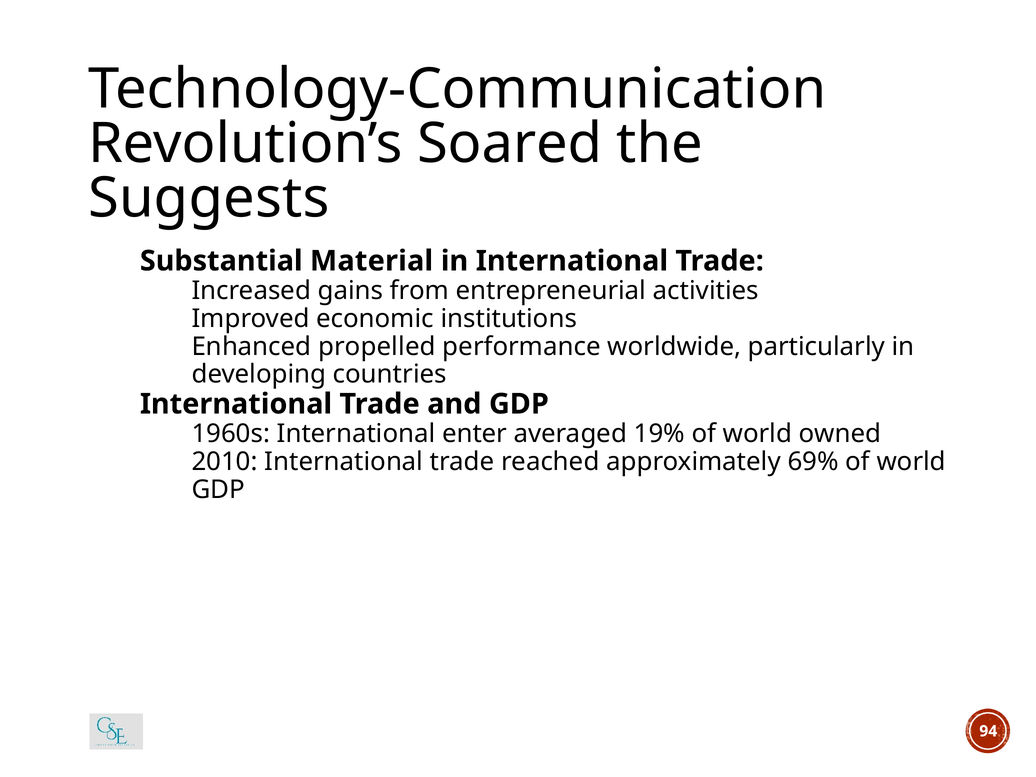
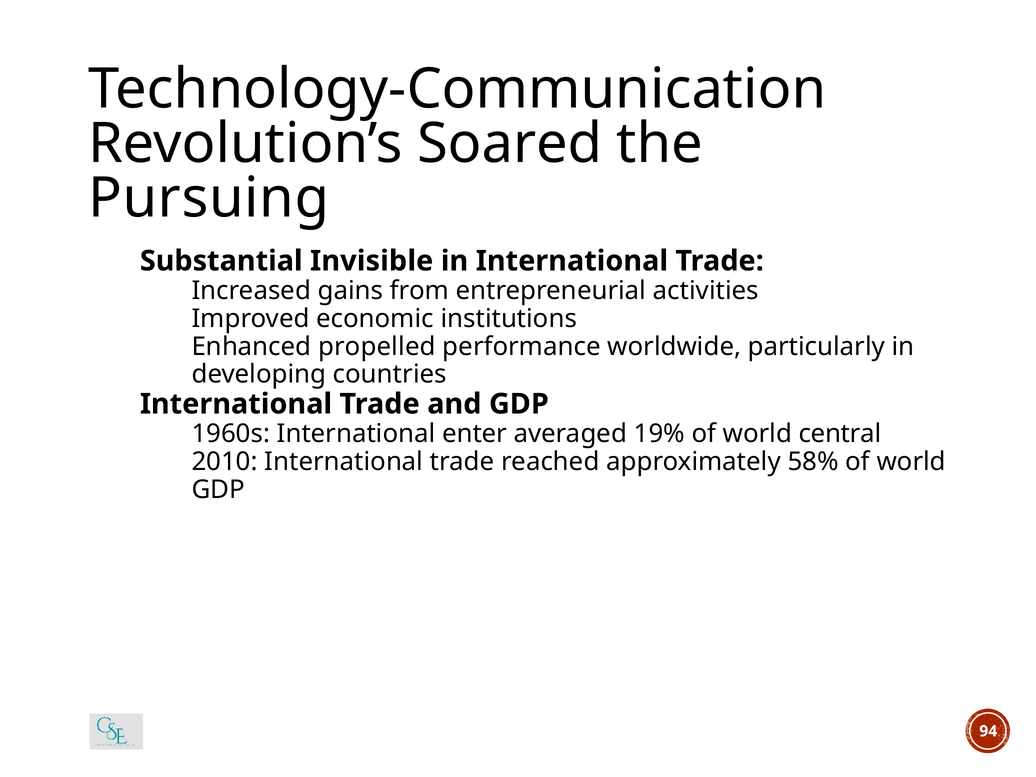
Suggests: Suggests -> Pursuing (209, 198)
Material: Material -> Invisible (372, 261)
owned: owned -> central (840, 434)
69%: 69% -> 58% (813, 462)
